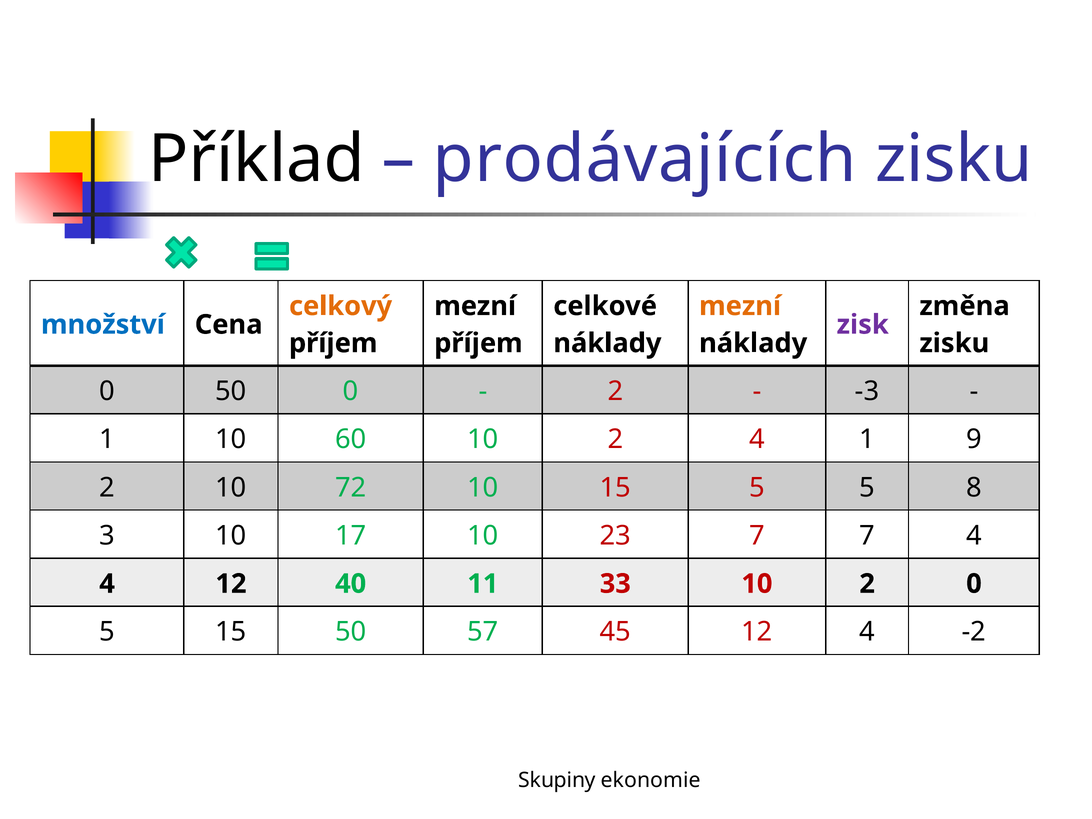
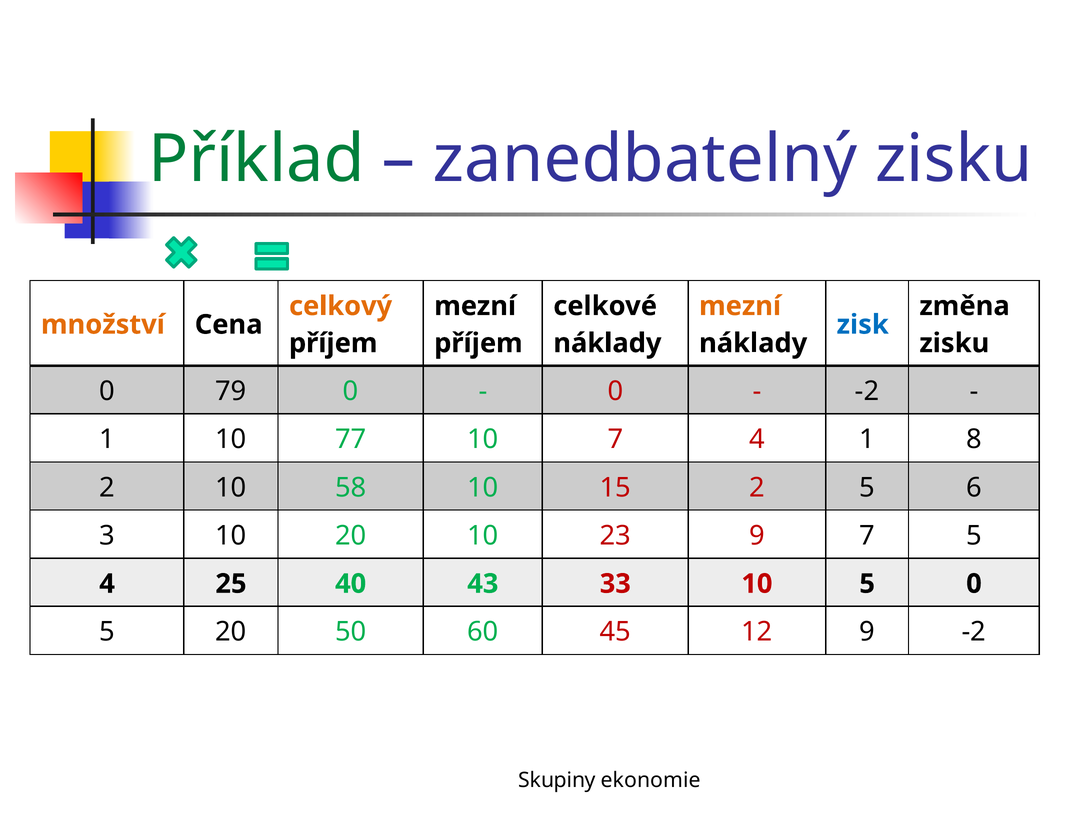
Příklad colour: black -> green (257, 159)
prodávajících: prodávajících -> zanedbatelný (645, 159)
množství colour: blue -> orange (103, 325)
zisk colour: purple -> blue (863, 325)
0 50: 50 -> 79 (231, 391)
2: 2 -> 0 (615, 391)
-3: -3 -> -2 (867, 391)
60: 60 -> 77 (351, 439)
2: 2 -> 7 (615, 439)
9: 9 -> 8 (974, 439)
72: 72 -> 58 (351, 488)
15 5: 5 -> 2 (757, 488)
8: 8 -> 6 (974, 488)
10 17: 17 -> 20 (351, 536)
23 7: 7 -> 9 (757, 536)
7 4: 4 -> 5 (974, 536)
4 12: 12 -> 25 (231, 584)
11: 11 -> 43 (483, 584)
33 10 2: 2 -> 5 (867, 584)
5 15: 15 -> 20 (231, 632)
57: 57 -> 60 (483, 632)
12 4: 4 -> 9 (867, 632)
